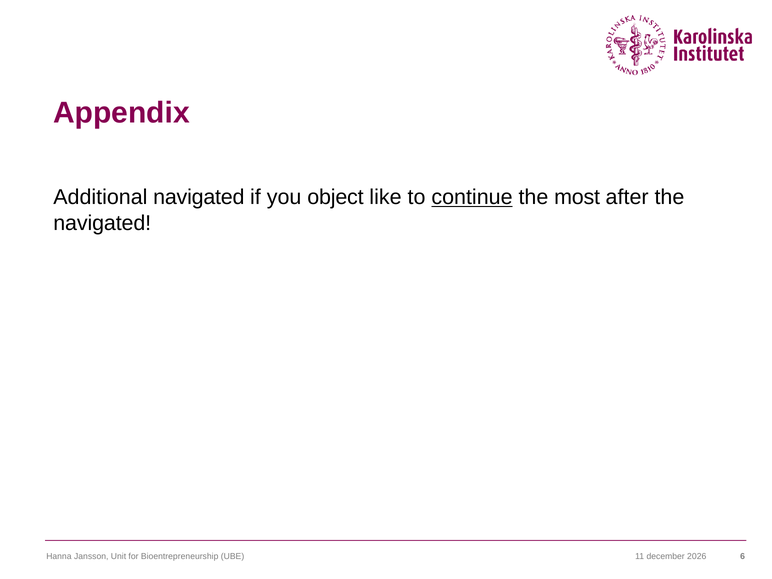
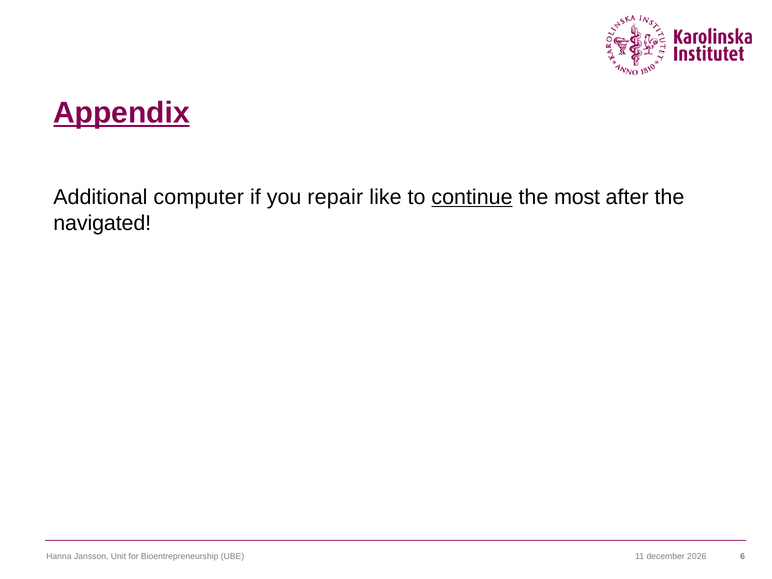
Appendix underline: none -> present (121, 113)
Additional navigated: navigated -> computer (199, 197)
object: object -> repair (335, 197)
